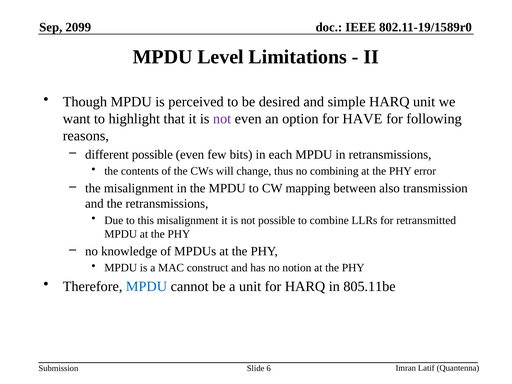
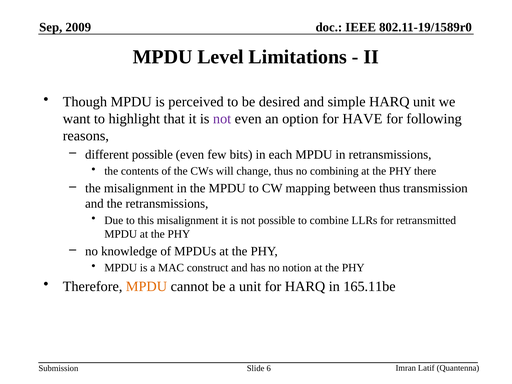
2099: 2099 -> 2009 (78, 27)
error: error -> there (425, 171)
between also: also -> thus (390, 188)
MPDU colour: blue -> orange (146, 286)
805.11be: 805.11be -> 165.11be (369, 286)
